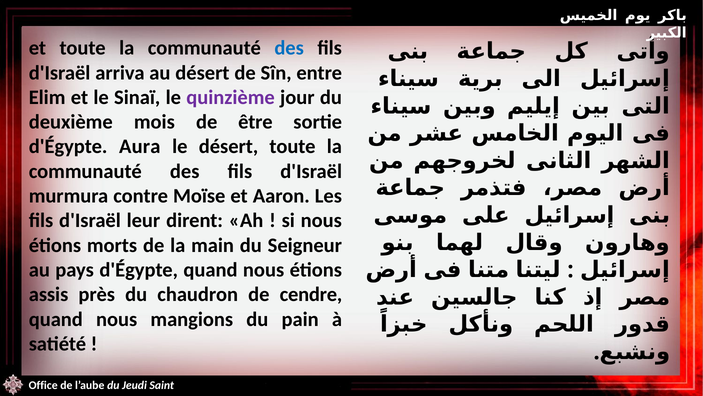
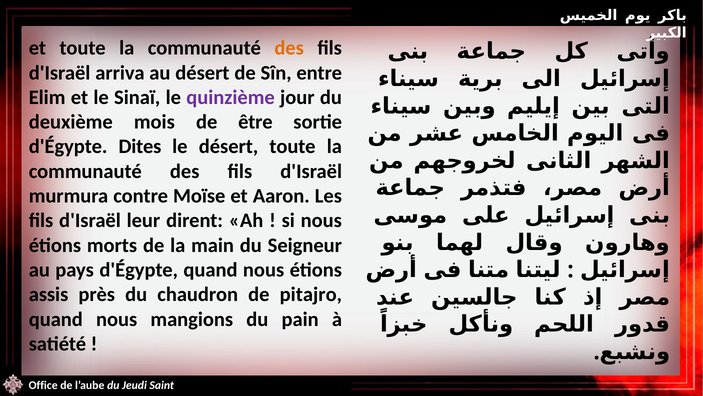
des colour: blue -> orange (289, 48)
Aura: Aura -> Dites (140, 146)
cendre: cendre -> pitajro (311, 294)
